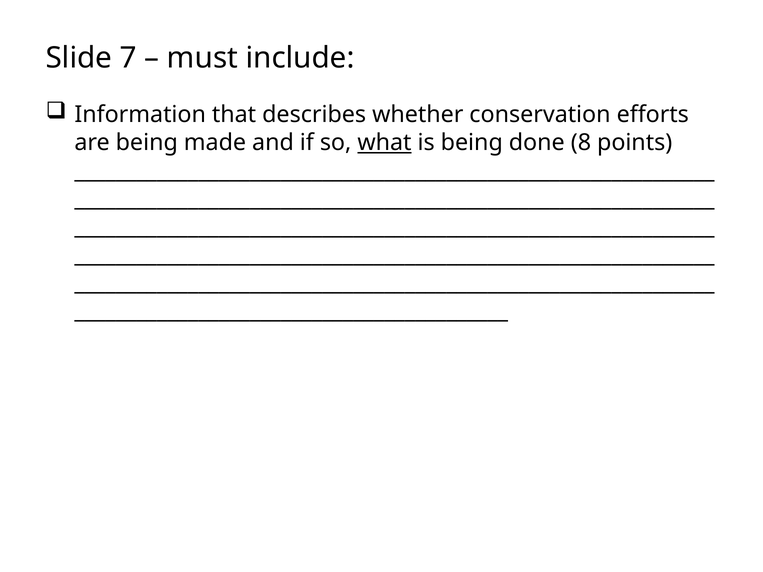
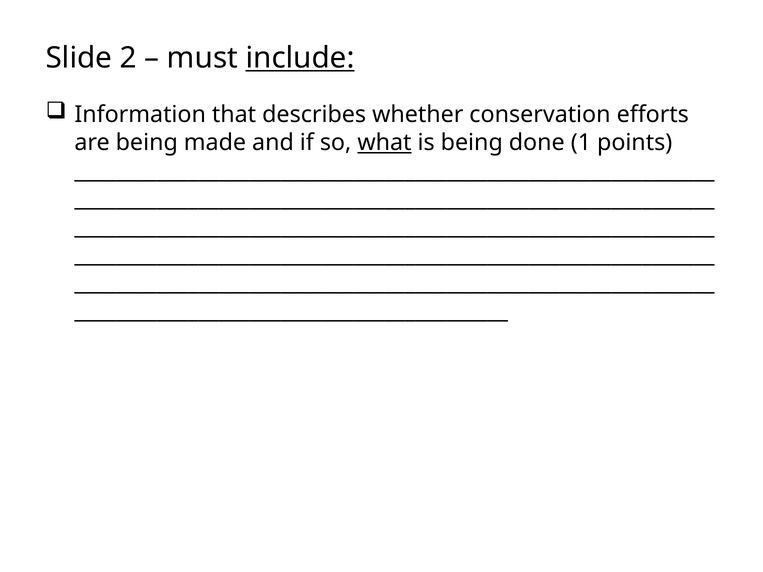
7: 7 -> 2 (128, 58)
include underline: none -> present (300, 58)
8: 8 -> 1 (581, 143)
